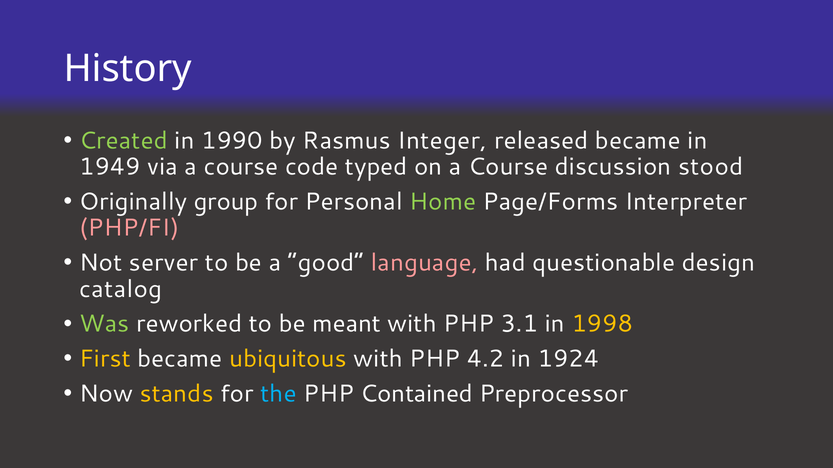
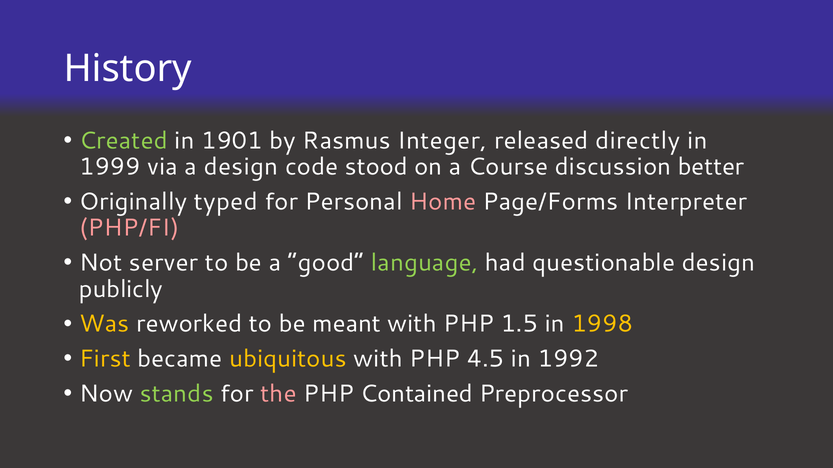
1990: 1990 -> 1901 (232, 141)
released became: became -> directly (638, 141)
1949: 1949 -> 1999 (110, 167)
via a course: course -> design (241, 167)
typed: typed -> stood (376, 167)
stood: stood -> better (711, 167)
group: group -> typed (226, 202)
Home colour: light green -> pink (443, 202)
language colour: pink -> light green (425, 263)
catalog: catalog -> publicly (121, 289)
Was colour: light green -> yellow (104, 324)
3.1: 3.1 -> 1.5 (519, 324)
4.2: 4.2 -> 4.5 (485, 359)
1924: 1924 -> 1992 (568, 359)
stands colour: yellow -> light green (177, 394)
the colour: light blue -> pink (278, 394)
